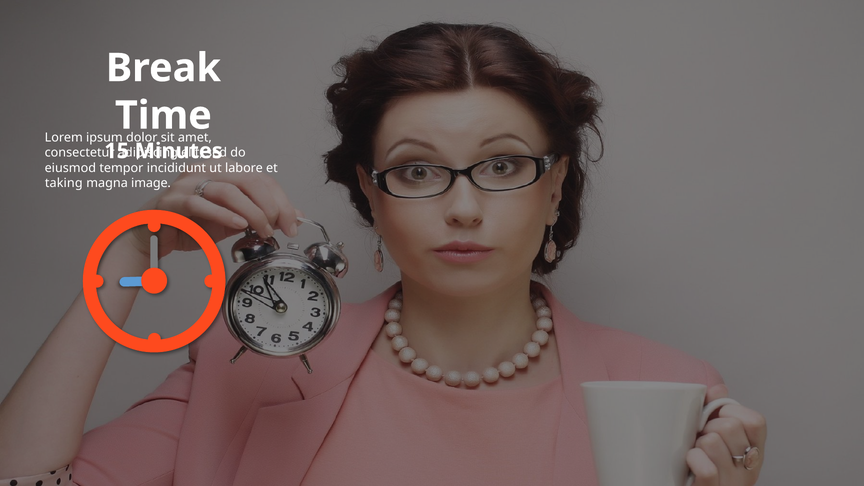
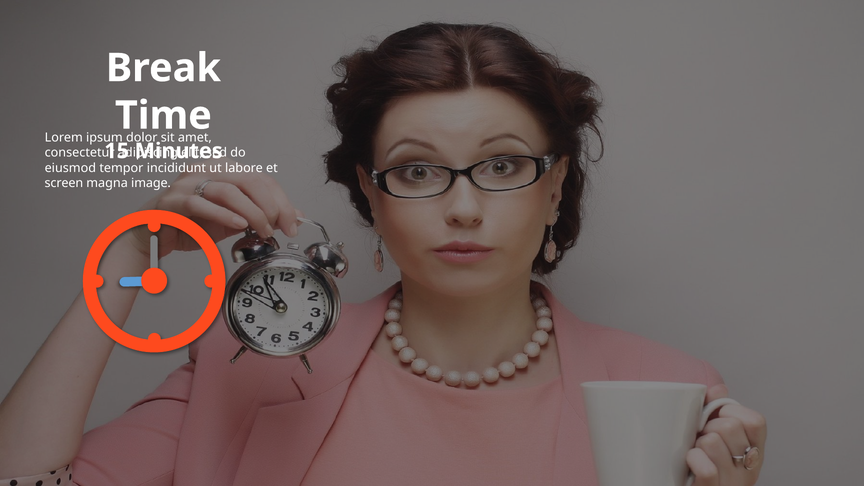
taking: taking -> screen (64, 183)
